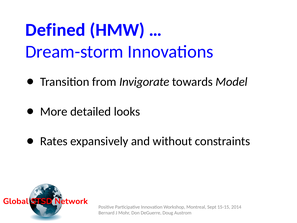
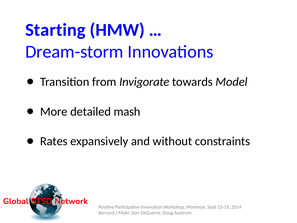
Defined: Defined -> Starting (55, 30)
looks: looks -> mash (127, 111)
